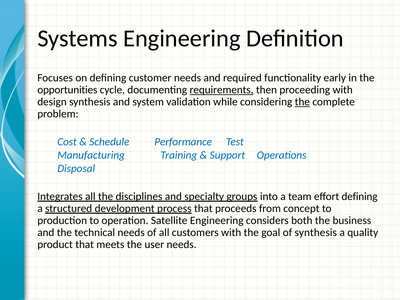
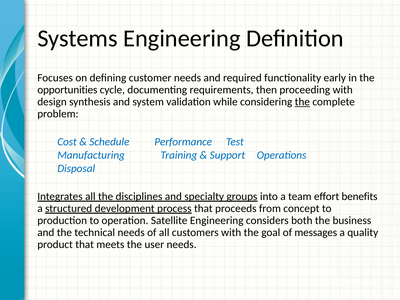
requirements underline: present -> none (222, 90)
effort defining: defining -> benefits (360, 196)
of synthesis: synthesis -> messages (316, 232)
